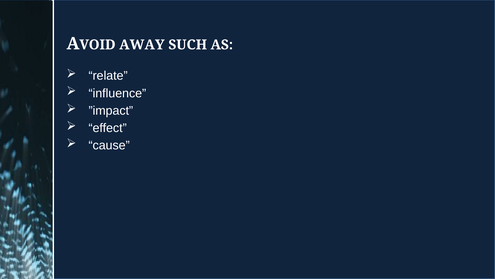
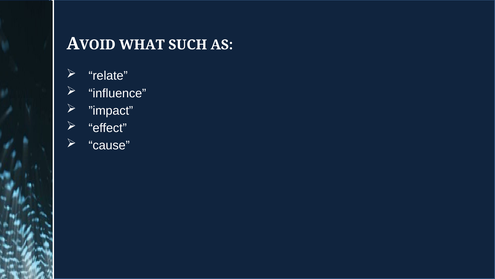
AWAY: AWAY -> WHAT (142, 45)
